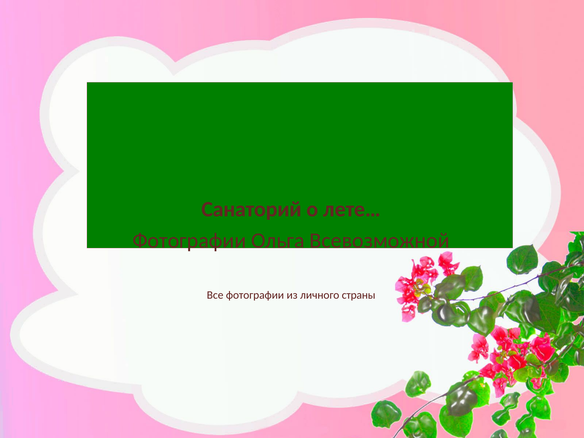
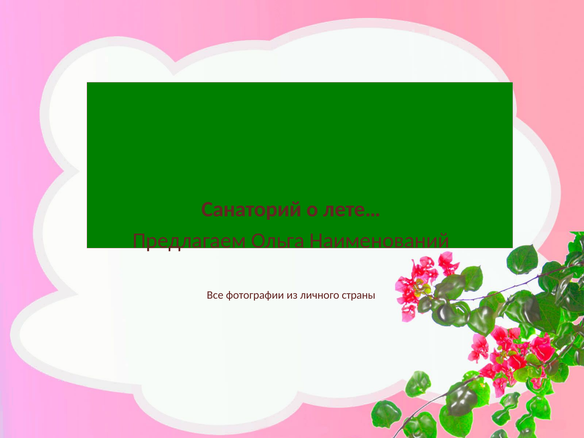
Фотографии: Фотографии -> Предлагаем (189, 241)
Всевозможной: Всевозможной -> Наименований (380, 241)
